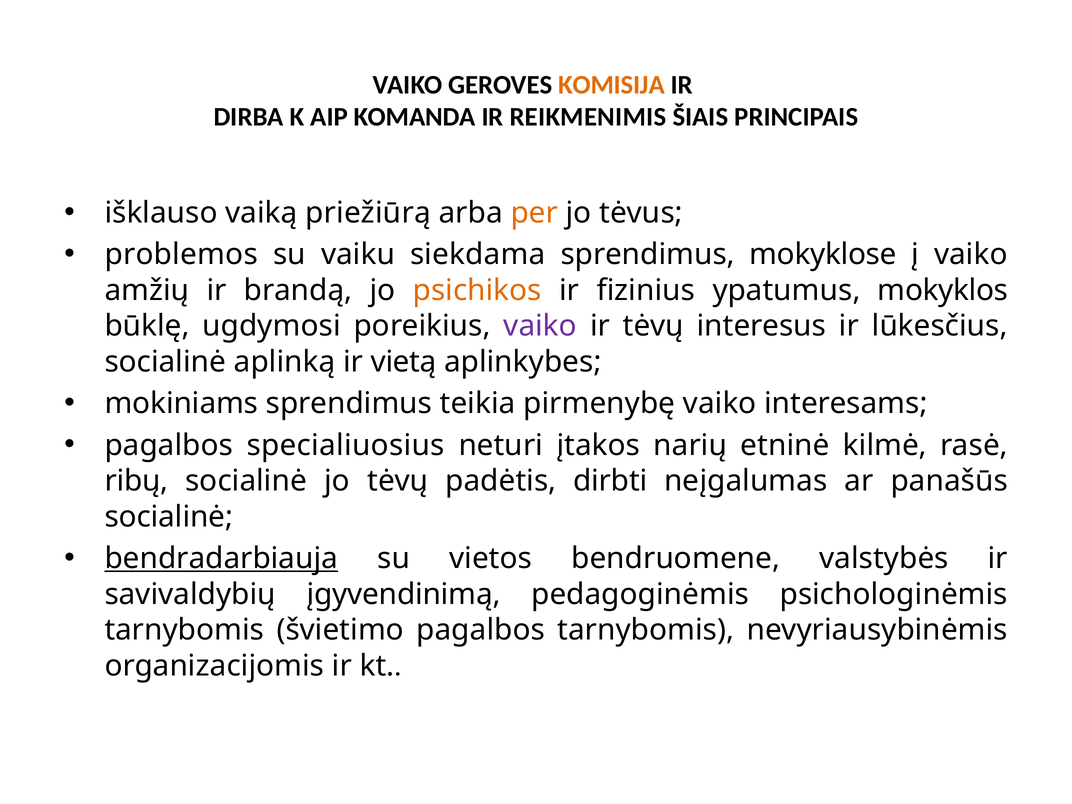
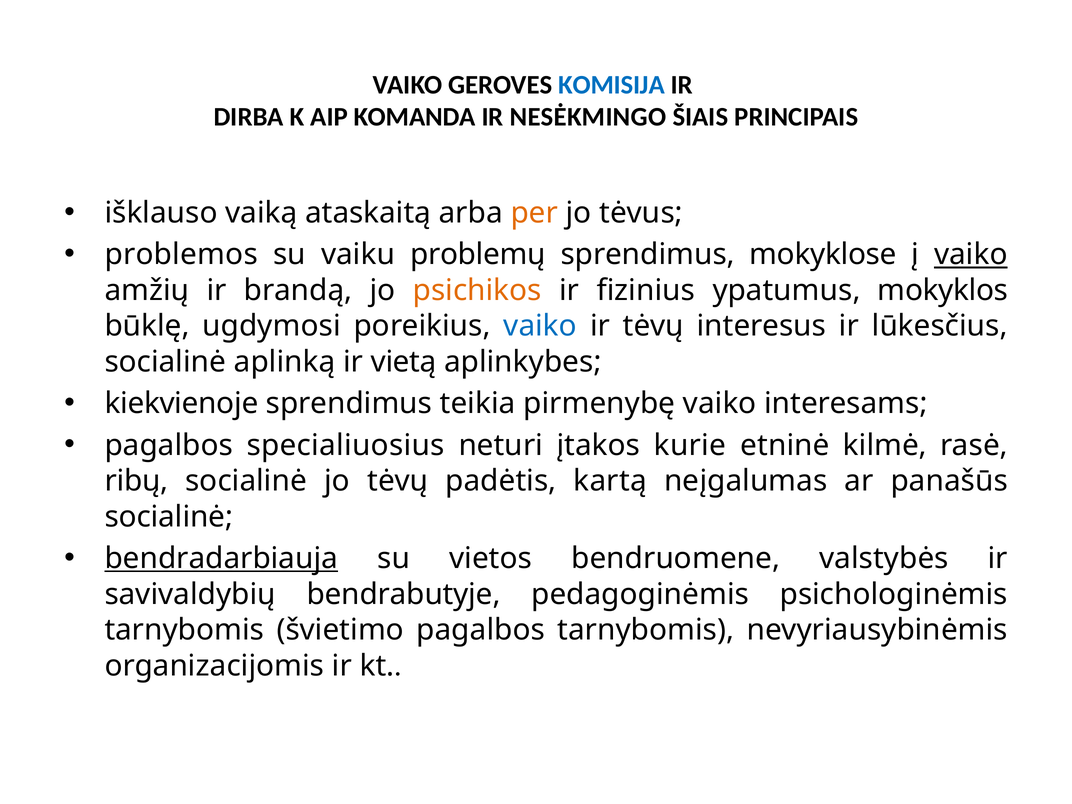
KOMISIJA colour: orange -> blue (612, 85)
REIKMENIMIS: REIKMENIMIS -> NESĖKMINGO (588, 117)
priežiūrą: priežiūrą -> ataskaitą (368, 213)
siekdama: siekdama -> problemų (478, 255)
vaiko underline: none -> present (971, 255)
vaiko colour: purple -> blue (540, 326)
mokiniams: mokiniams -> kiekvienoje (181, 404)
narių: narių -> kurie (690, 445)
dirbti: dirbti -> kartą (610, 481)
įgyvendinimą: įgyvendinimą -> bendrabutyje (404, 594)
